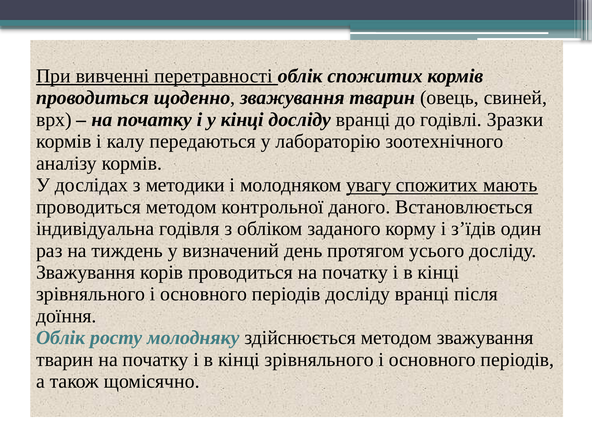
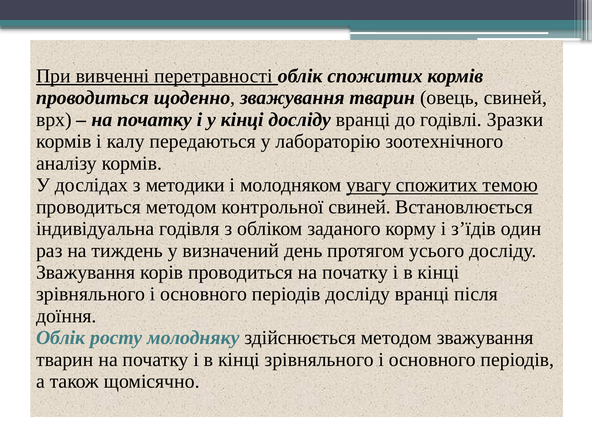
мають: мають -> темою (510, 185)
контрольної даного: даного -> свиней (360, 207)
